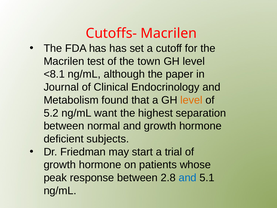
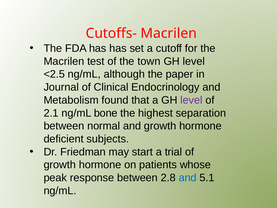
<8.1: <8.1 -> <2.5 (54, 74)
level colour: orange -> purple (191, 100)
5.2: 5.2 -> 2.1 (51, 113)
want: want -> bone (106, 113)
